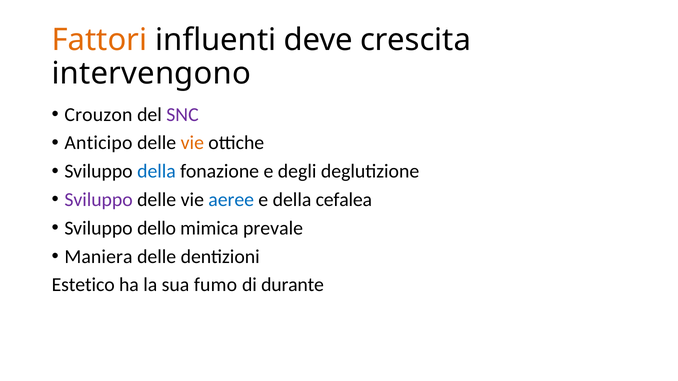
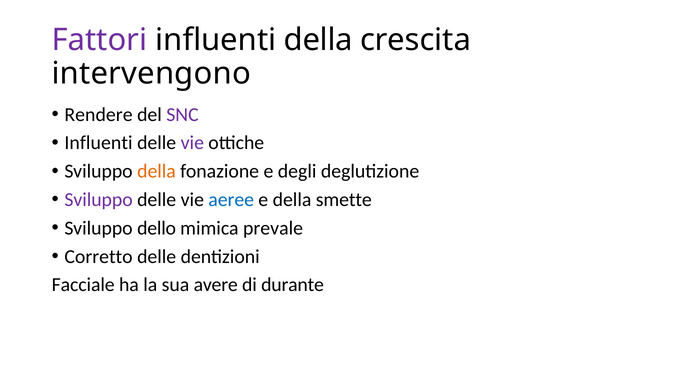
Fattori colour: orange -> purple (99, 40)
influenti deve: deve -> della (318, 40)
Crouzon: Crouzon -> Rendere (99, 115)
Anticipo: Anticipo -> Influenti (98, 143)
vie colour: orange -> purple (192, 143)
della colour: blue -> orange (156, 171)
cefalea: cefalea -> smette (344, 200)
Maniera: Maniera -> Corretto (99, 257)
Estetico: Estetico -> Facciale (83, 285)
fumo: fumo -> avere (216, 285)
